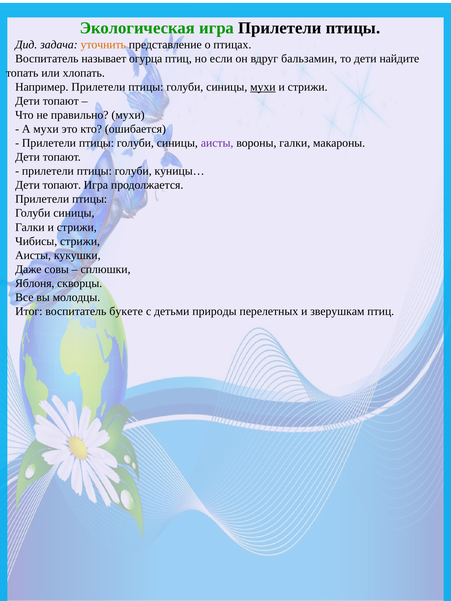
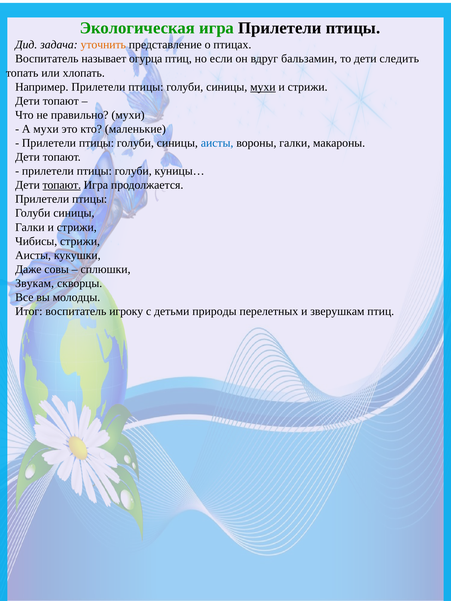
найдите: найдите -> следить (399, 59)
ошибается: ошибается -> маленькие (135, 129)
аисты colour: purple -> blue (217, 143)
топают underline: none -> present (62, 185)
Яблоня: Яблоня -> Звукам (35, 283)
букете: букете -> игроку (126, 312)
